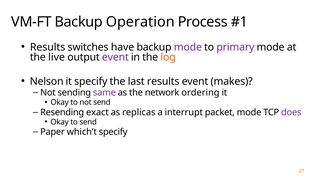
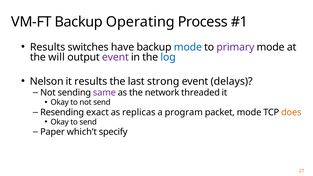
Operation: Operation -> Operating (140, 22)
mode colour: purple -> blue (188, 47)
live: live -> will (56, 57)
log colour: orange -> blue (168, 57)
it specify: specify -> results (91, 81)
last results: results -> strong (163, 81)
makes: makes -> delays (232, 81)
ordering: ordering -> threaded (201, 93)
interrupt: interrupt -> program (184, 112)
does colour: purple -> orange (291, 112)
